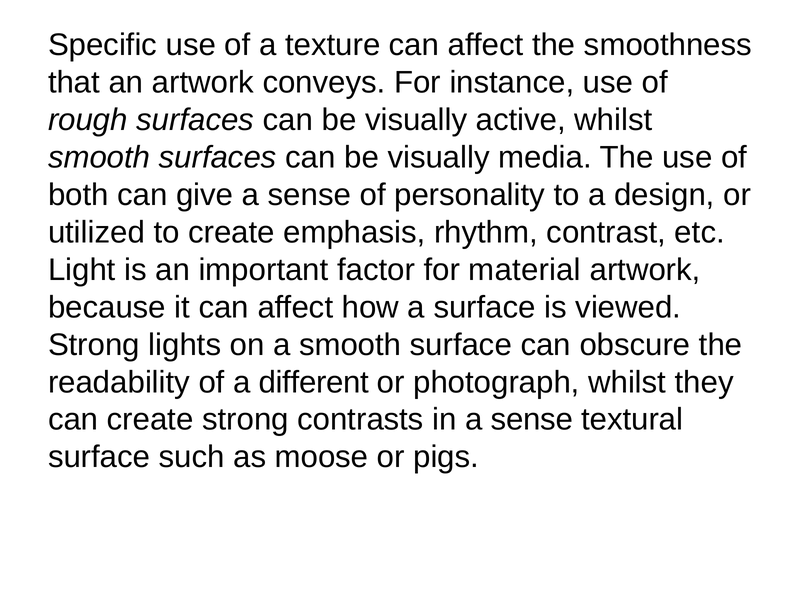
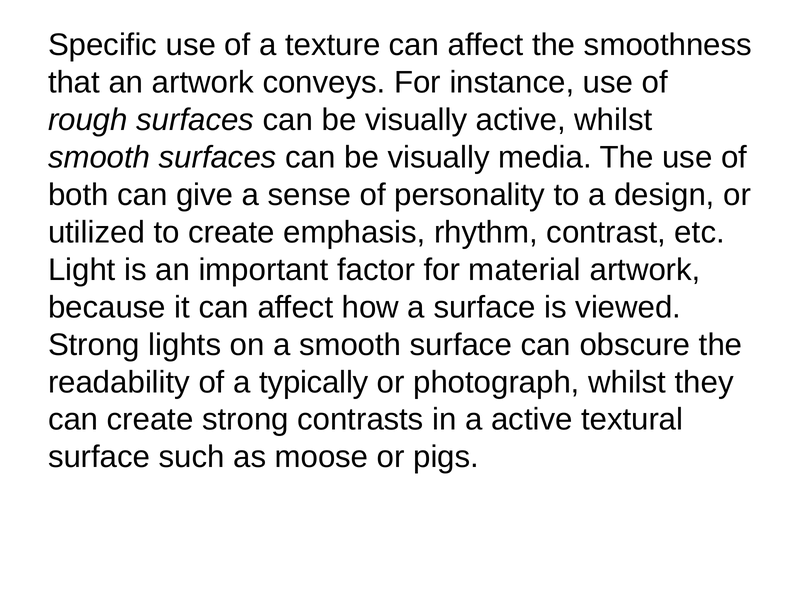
different: different -> typically (314, 382)
in a sense: sense -> active (532, 420)
